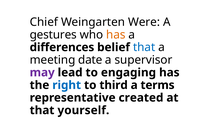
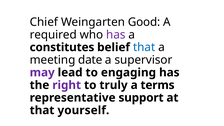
Were: Were -> Good (144, 22)
gestures: gestures -> required (53, 35)
has colour: orange -> purple (116, 35)
differences: differences -> constitutes (62, 47)
right colour: blue -> purple (67, 85)
third: third -> truly (114, 85)
created: created -> support (141, 98)
